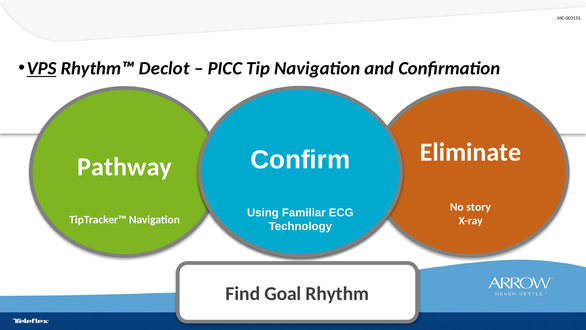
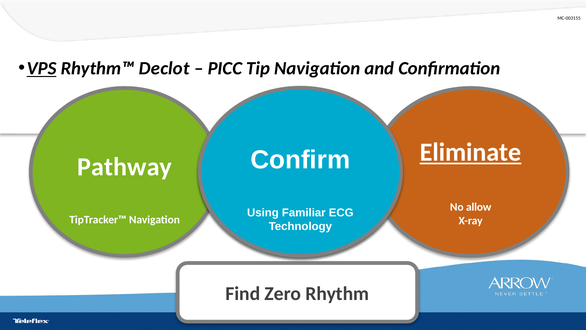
Eliminate underline: none -> present (471, 152)
story: story -> allow (479, 207)
Goal: Goal -> Zero (283, 293)
